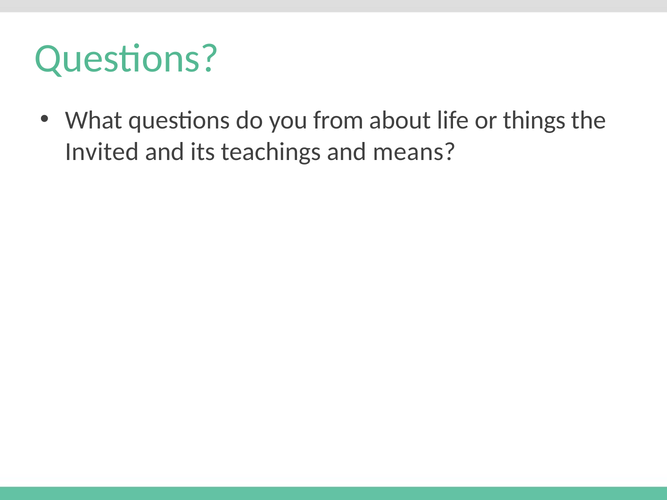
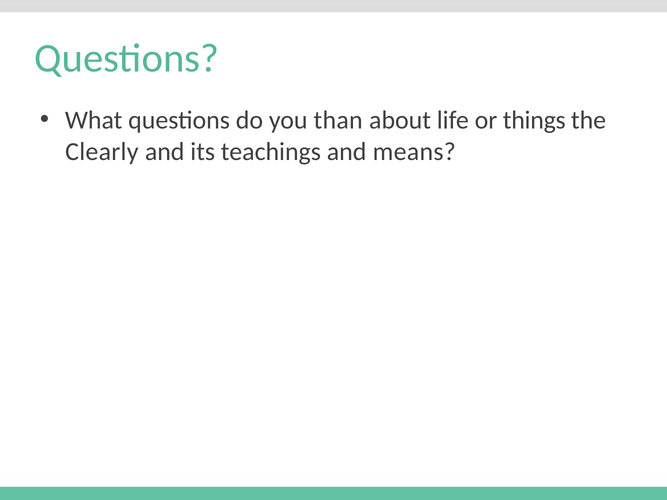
from: from -> than (338, 120)
Invited: Invited -> Clearly (102, 152)
